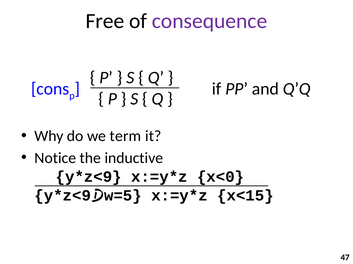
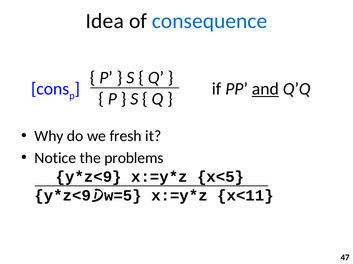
Free: Free -> Idea (105, 21)
consequence colour: purple -> blue (210, 21)
and underline: none -> present (265, 89)
term: term -> fresh (126, 136)
inductive: inductive -> problems (134, 158)
x<0: x<0 -> x<5 (221, 177)
x<15: x<15 -> x<11 (245, 196)
